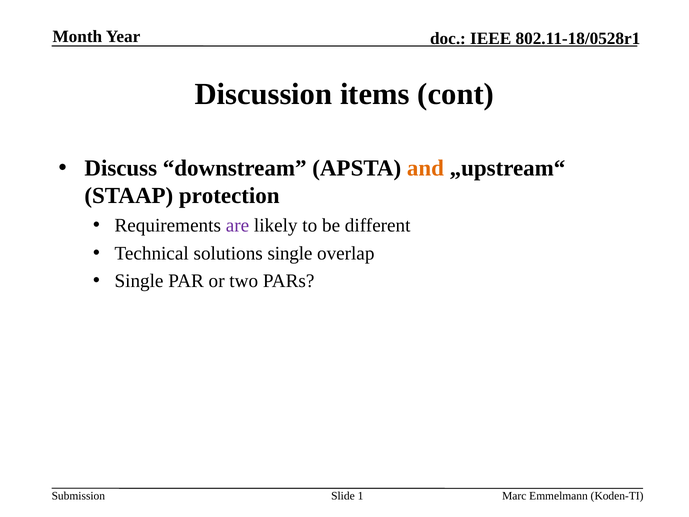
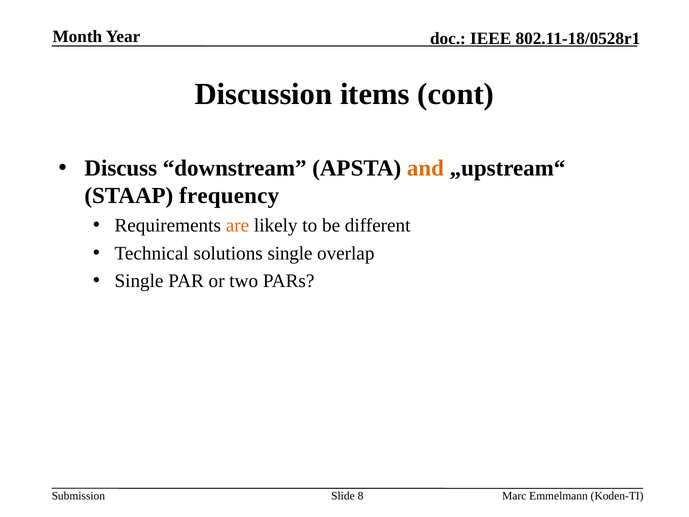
protection: protection -> frequency (229, 196)
are colour: purple -> orange (237, 225)
1: 1 -> 8 (360, 496)
